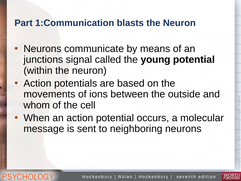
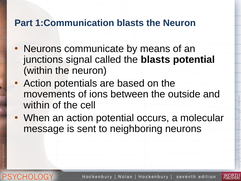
the young: young -> blasts (155, 60)
whom: whom -> within (37, 105)
